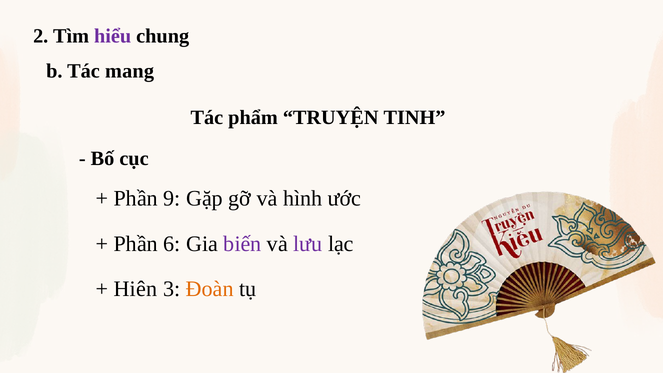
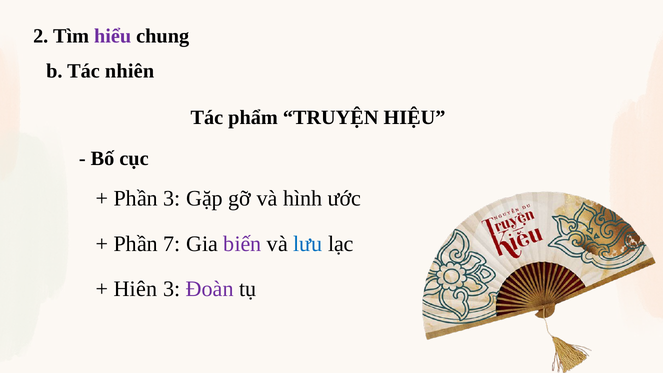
mang: mang -> nhiên (130, 71)
TINH: TINH -> HIỆU (415, 118)
Phần 9: 9 -> 3 (172, 198)
6: 6 -> 7 (172, 244)
lưu colour: purple -> blue (308, 244)
Đoàn colour: orange -> purple (210, 289)
